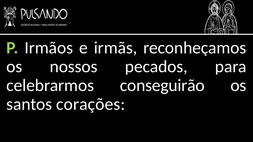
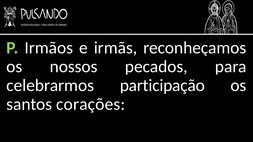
conseguirão: conseguirão -> participação (162, 86)
